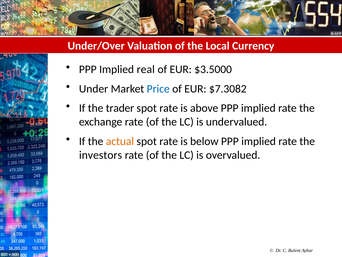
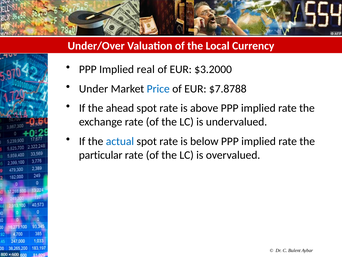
$3.5000: $3.5000 -> $3.2000 (213, 69)
$7.3082: $7.3082 -> $7.8788 (228, 89)
trader: trader -> ahead (120, 108)
actual colour: orange -> blue (120, 141)
investors: investors -> particular (101, 155)
